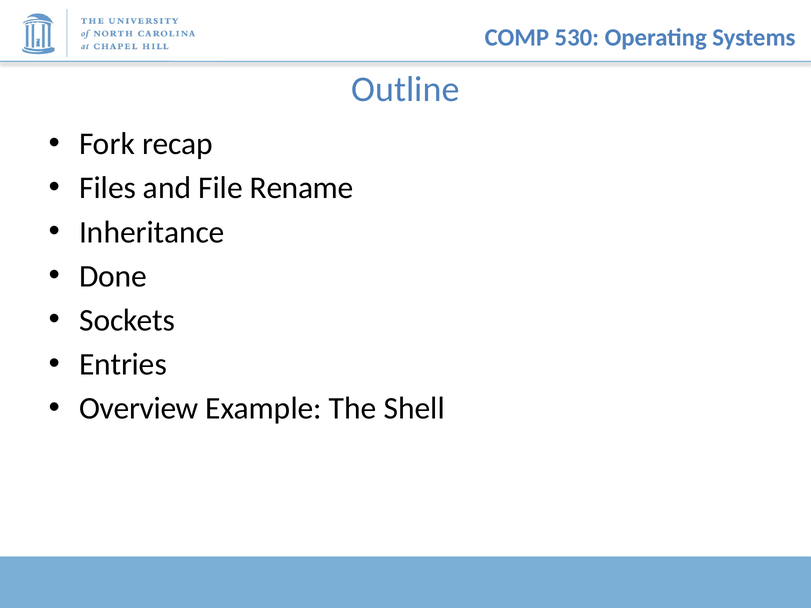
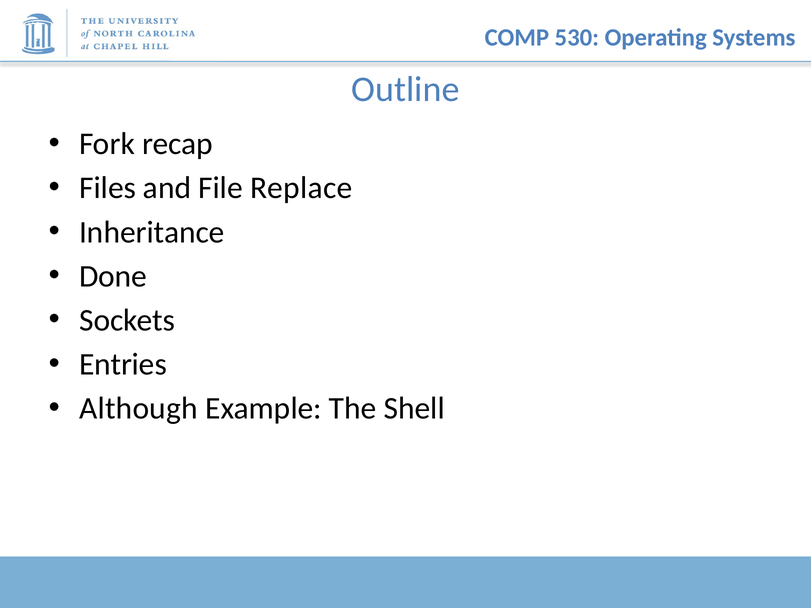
Rename: Rename -> Replace (301, 188)
Overview: Overview -> Although (139, 409)
